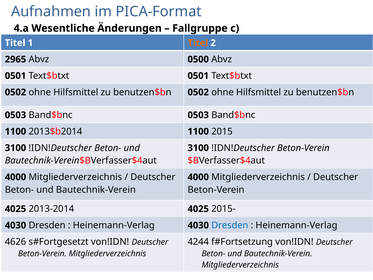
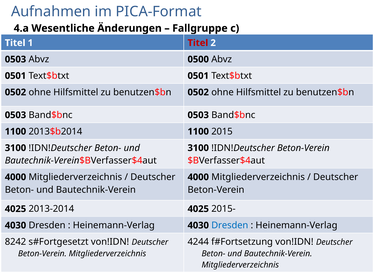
Titel colour: orange -> red (198, 43)
2965: 2965 -> 0503 (15, 59)
4626: 4626 -> 8242 (15, 242)
